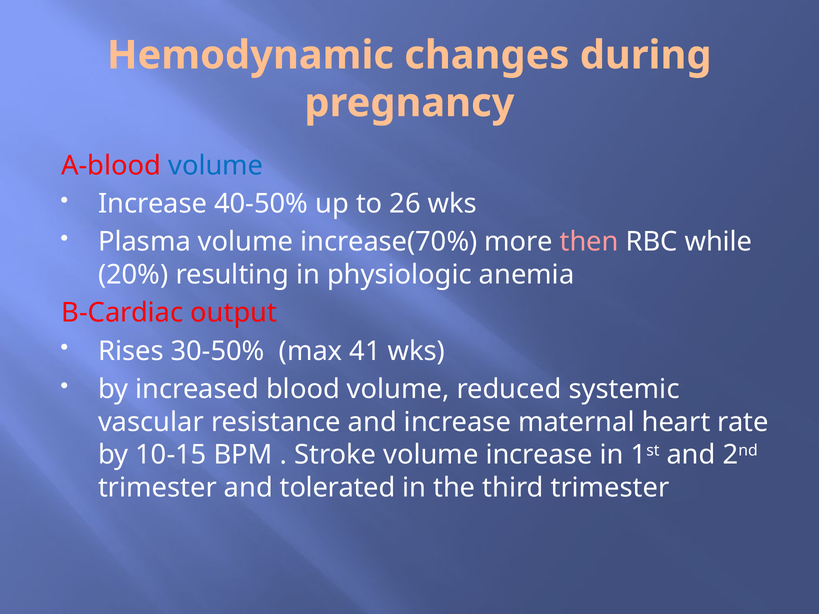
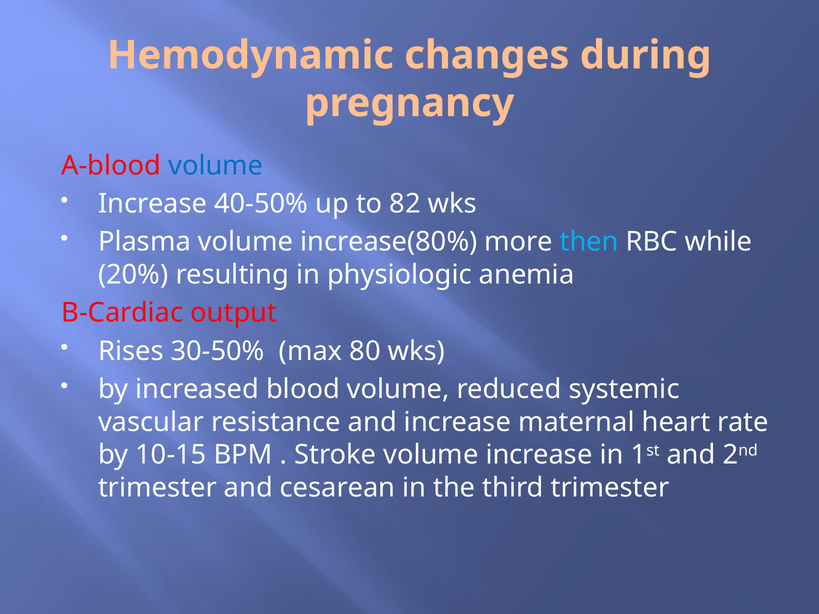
26: 26 -> 82 (405, 204)
increase(70%: increase(70% -> increase(80% (389, 242)
then colour: pink -> light blue (589, 242)
41: 41 -> 80 (365, 351)
tolerated: tolerated -> cesarean (338, 488)
